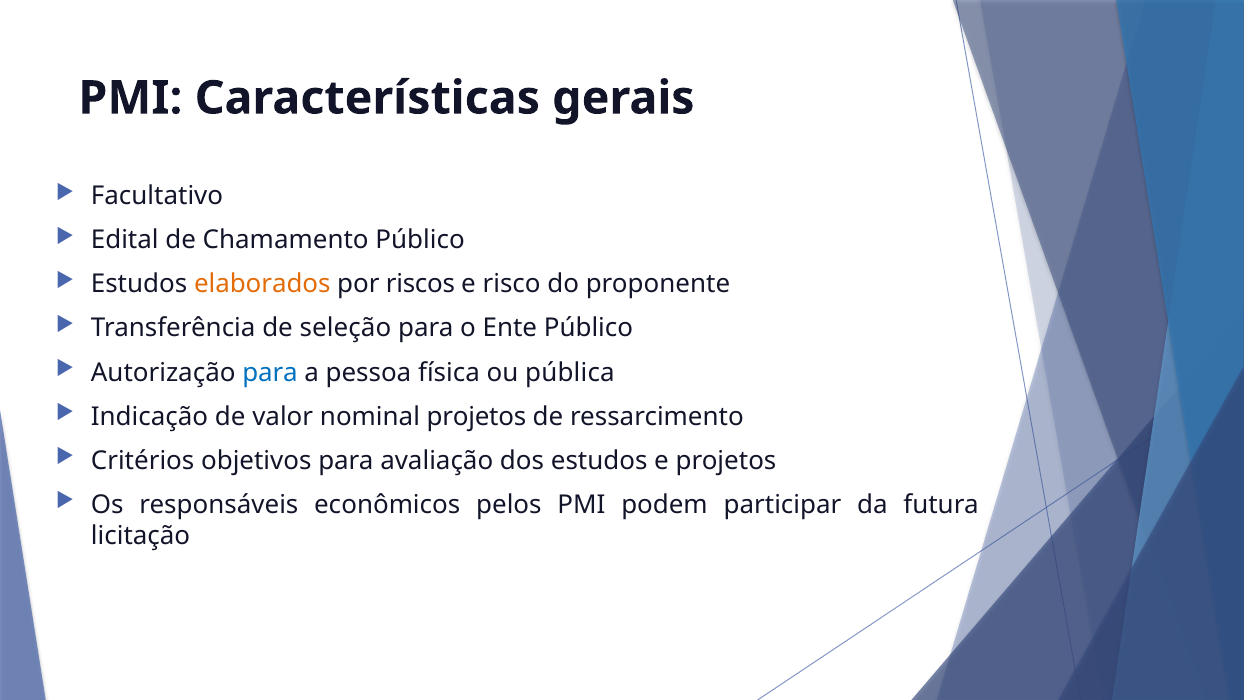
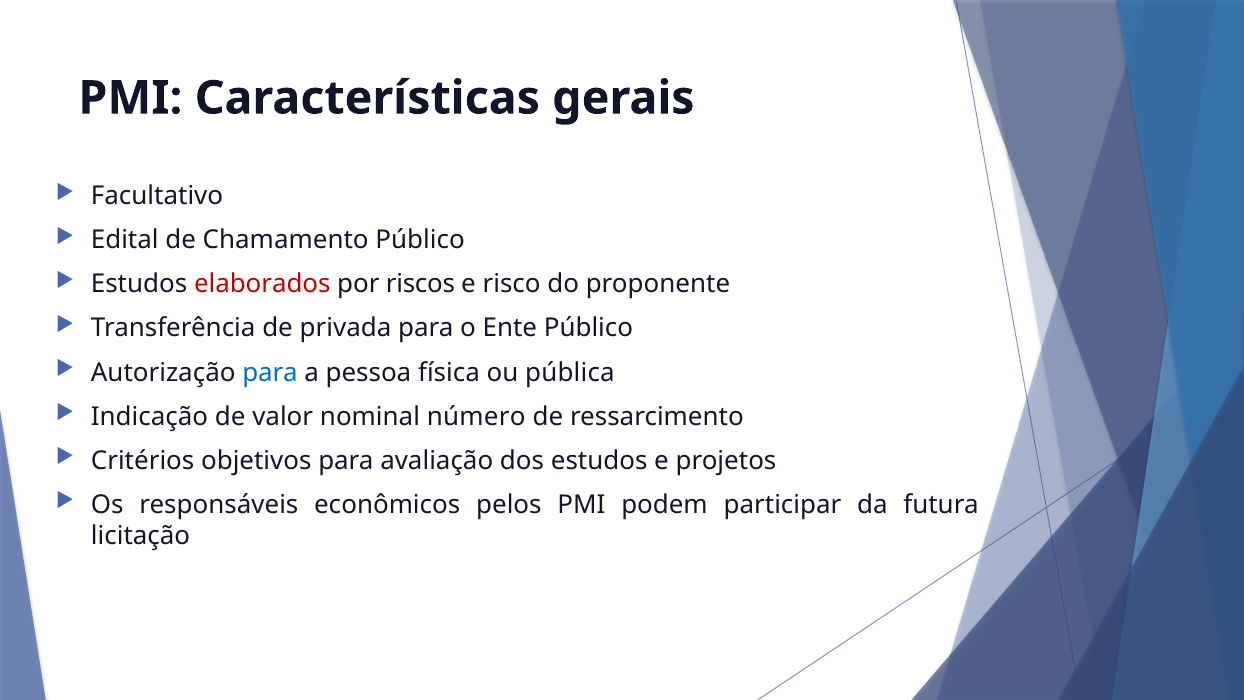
elaborados colour: orange -> red (262, 284)
seleção: seleção -> privada (345, 328)
nominal projetos: projetos -> número (476, 416)
